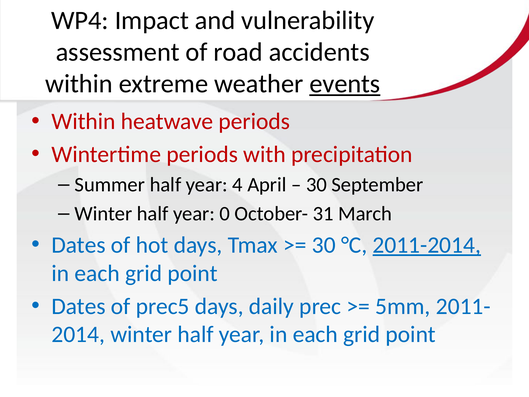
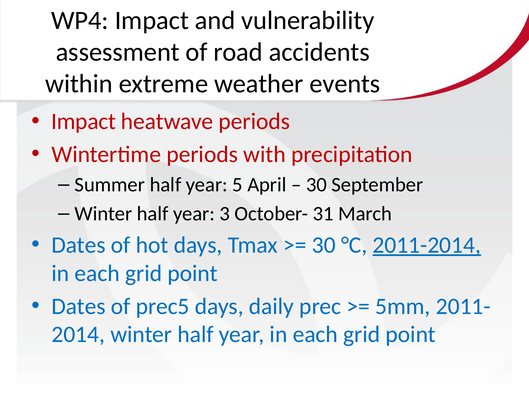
events underline: present -> none (345, 84)
Within: Within -> Impact (84, 121)
4: 4 -> 5 (238, 185)
0: 0 -> 3 (225, 214)
